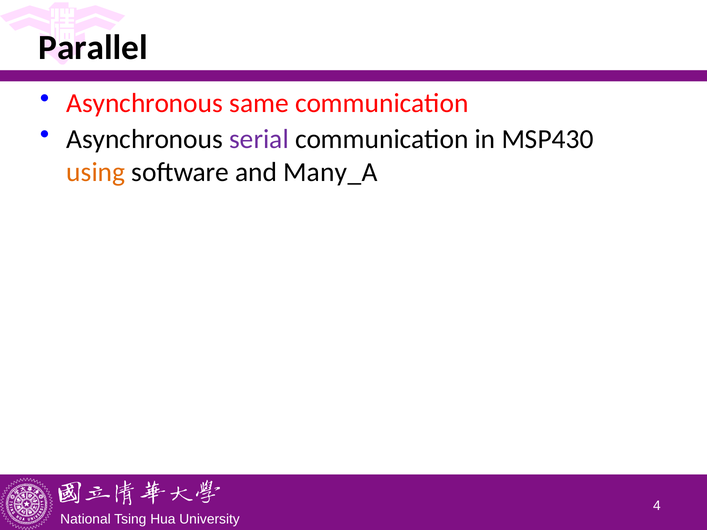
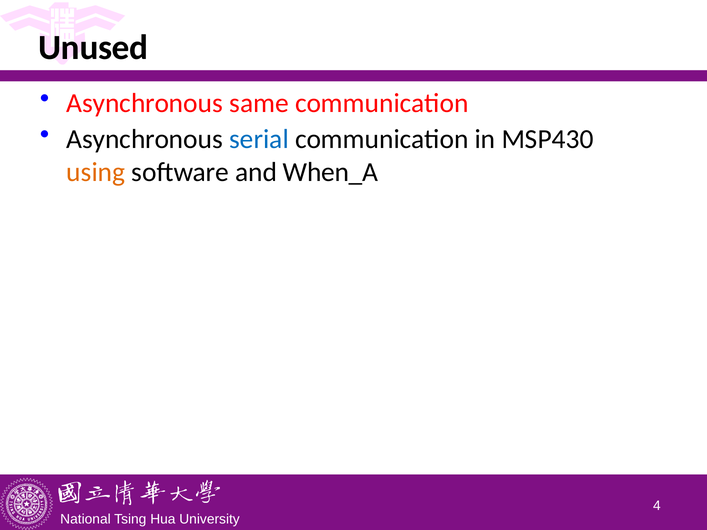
Parallel: Parallel -> Unused (93, 48)
serial colour: purple -> blue (259, 139)
Many_A: Many_A -> When_A (331, 172)
